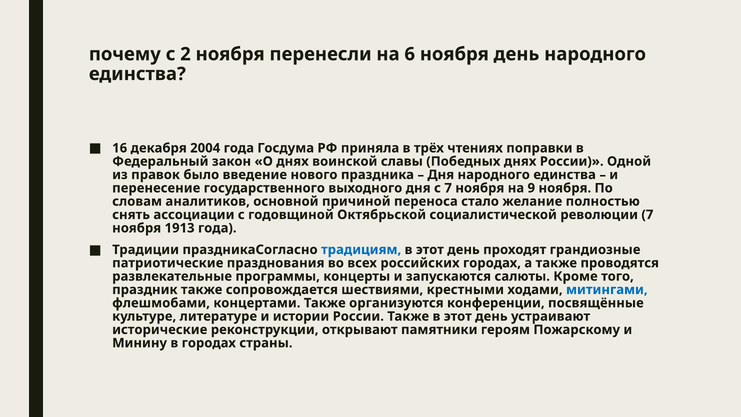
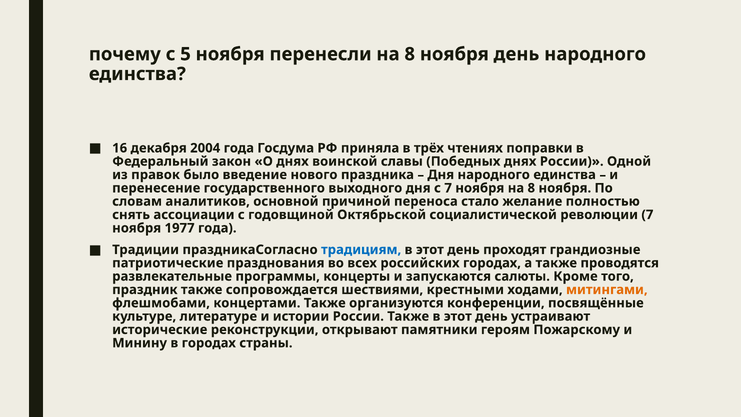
2: 2 -> 5 (185, 54)
перенесли на 6: 6 -> 8 (410, 54)
ноября на 9: 9 -> 8 (531, 188)
1913: 1913 -> 1977 (180, 228)
митингами colour: blue -> orange (607, 290)
